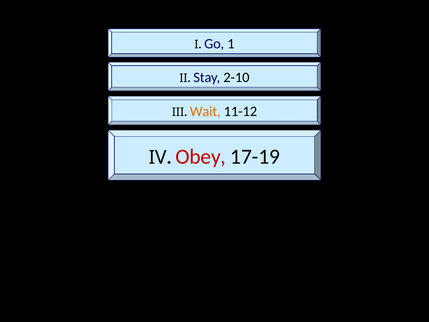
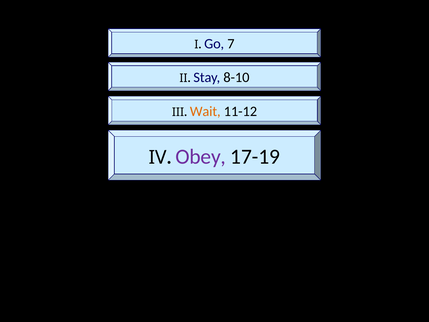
1: 1 -> 7 (231, 44)
2-10: 2-10 -> 8-10 (236, 77)
Obey colour: red -> purple (201, 157)
